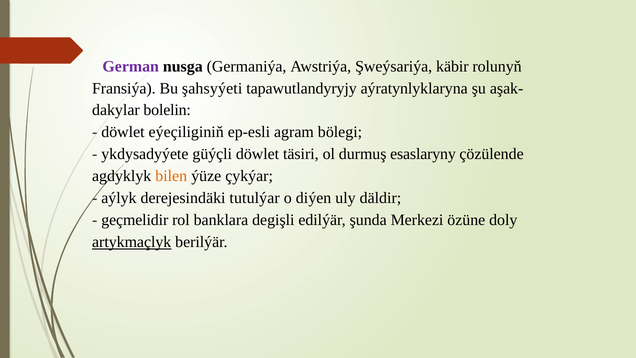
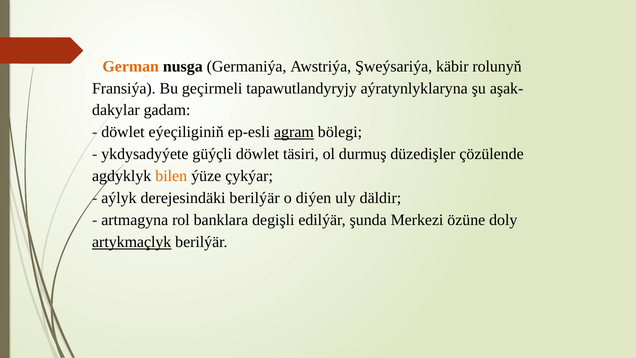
German colour: purple -> orange (131, 66)
şahsyýeti: şahsyýeti -> geçirmeli (212, 88)
bolelin: bolelin -> gadam (167, 110)
agram underline: none -> present (294, 132)
esaslaryny: esaslaryny -> düzedişler (423, 154)
derejesindäki tutulýar: tutulýar -> berilýär (255, 198)
geçmelidir: geçmelidir -> artmagyna (135, 220)
